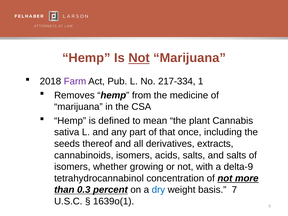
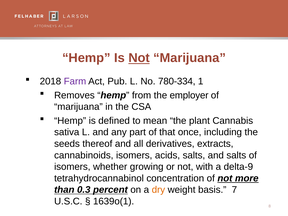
217-334: 217-334 -> 780-334 (177, 81)
medicine: medicine -> employer (189, 95)
dry colour: blue -> orange (158, 190)
